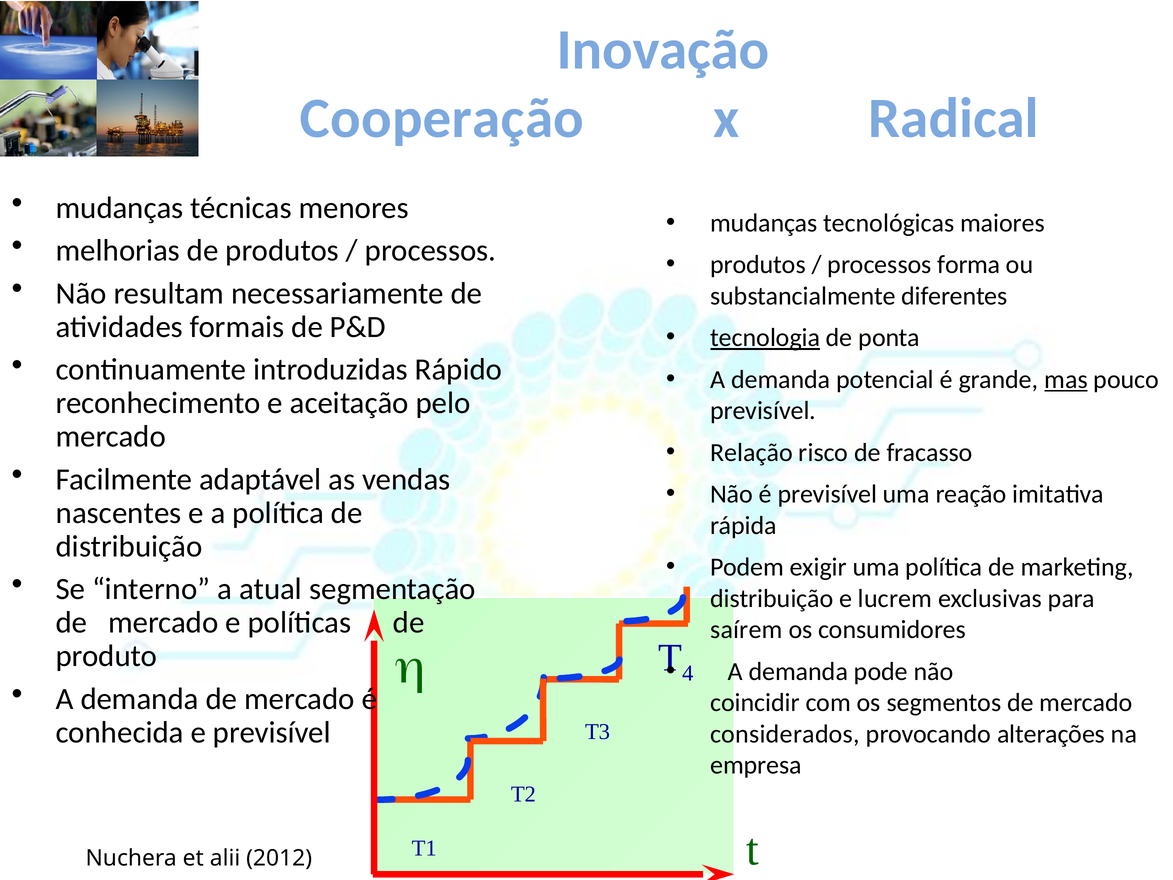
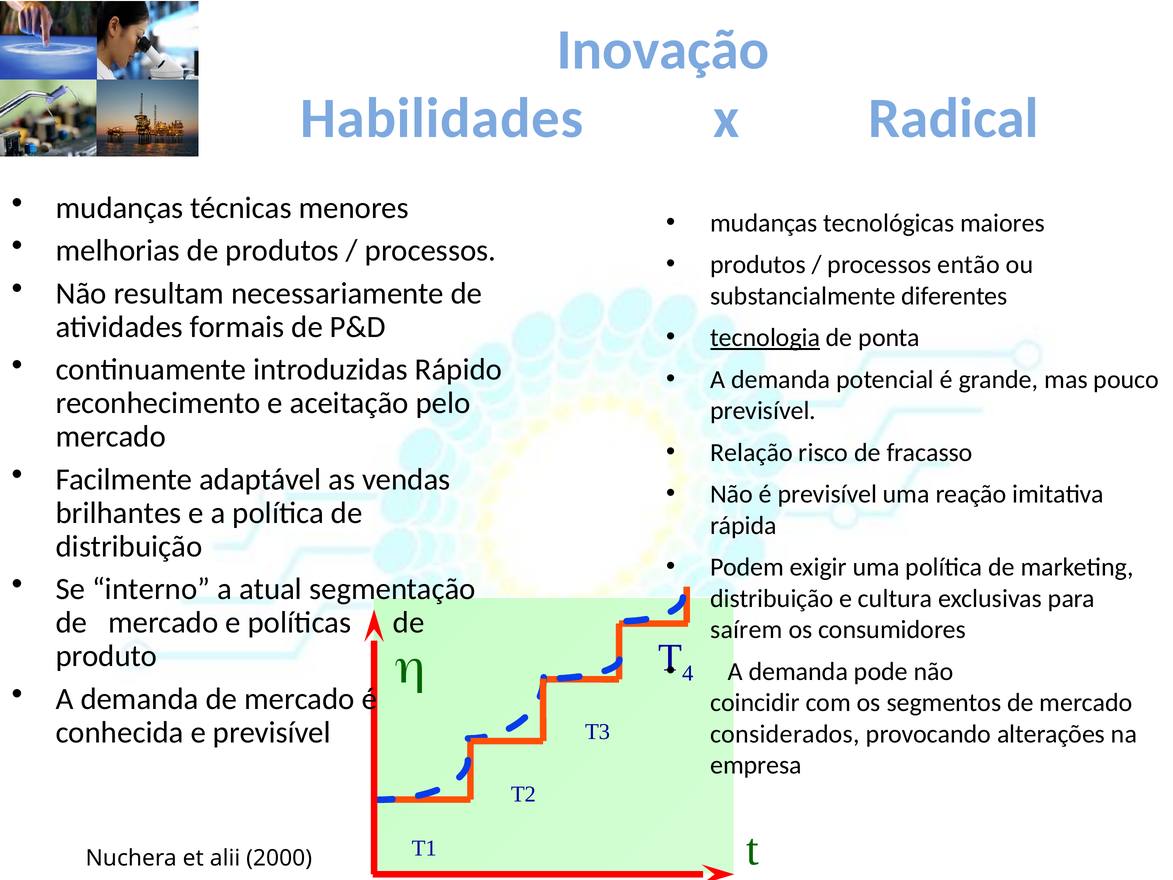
Cooperação: Cooperação -> Habilidades (442, 118)
forma: forma -> então (969, 265)
mas underline: present -> none (1066, 379)
nascentes: nascentes -> brilhantes (119, 513)
lucrem: lucrem -> cultura (895, 598)
2012: 2012 -> 2000 (279, 858)
